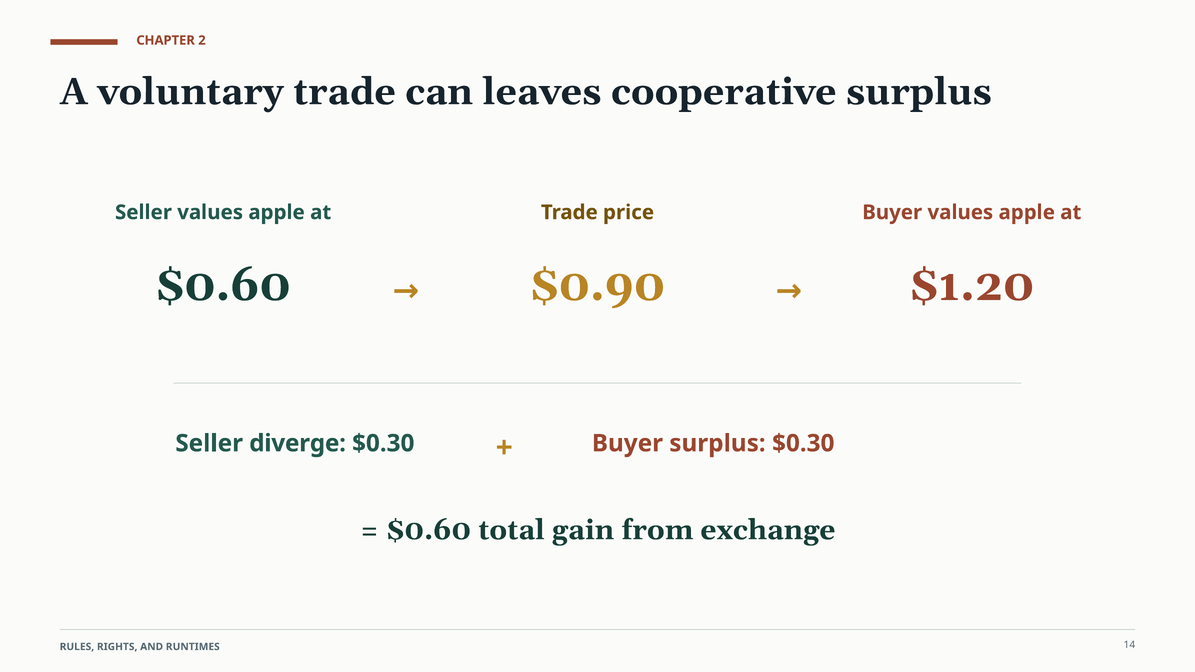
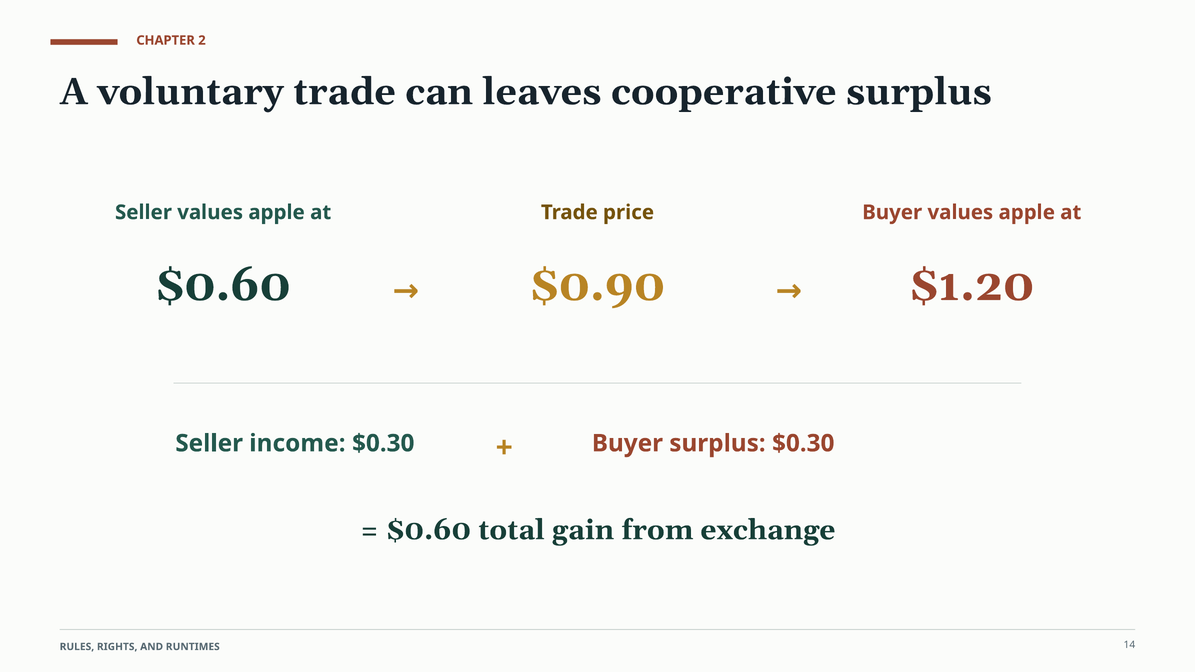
diverge: diverge -> income (297, 443)
